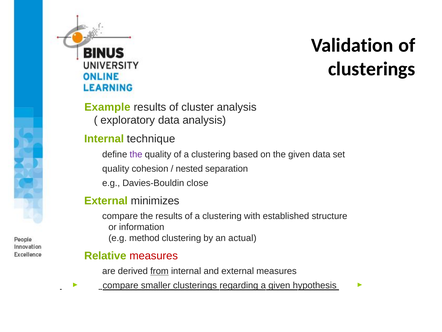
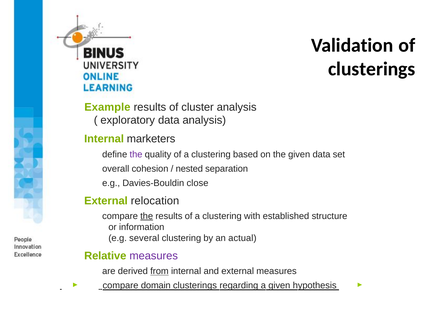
technique: technique -> marketers (151, 139)
quality: quality -> overall (116, 168)
minimizes: minimizes -> relocation (155, 200)
the underline: none -> present (147, 216)
method: method -> several (144, 238)
measures colour: red -> purple (154, 255)
smaller: smaller -> domain (156, 285)
